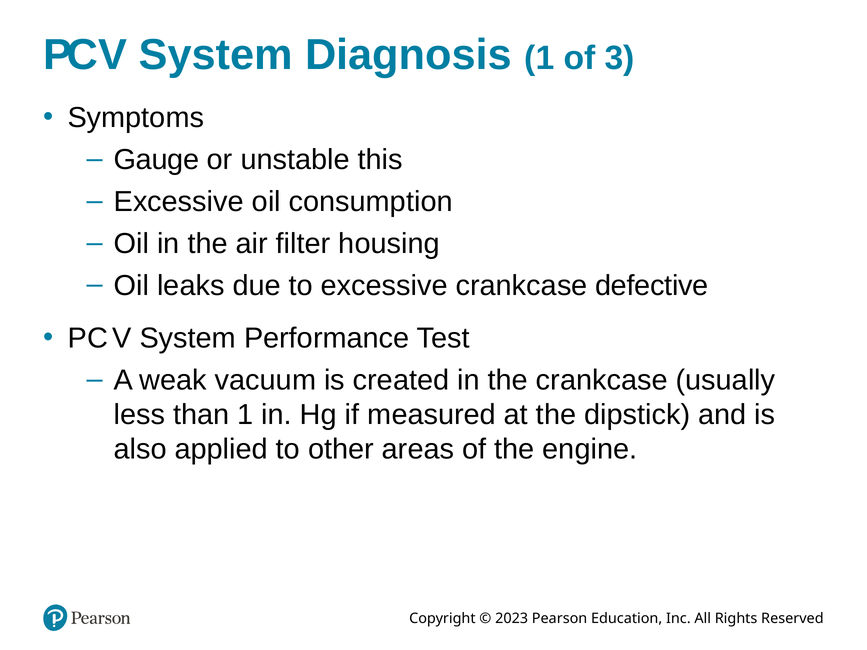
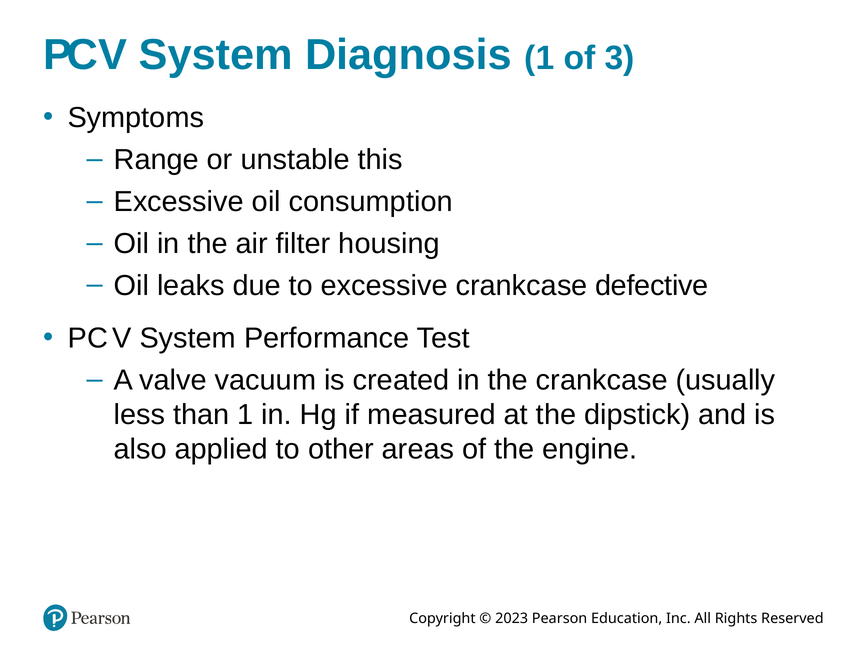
Gauge: Gauge -> Range (156, 160)
weak: weak -> valve (173, 380)
